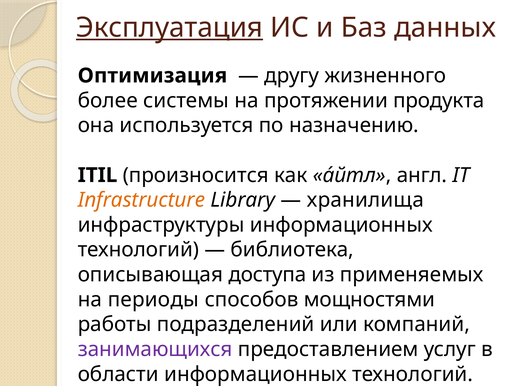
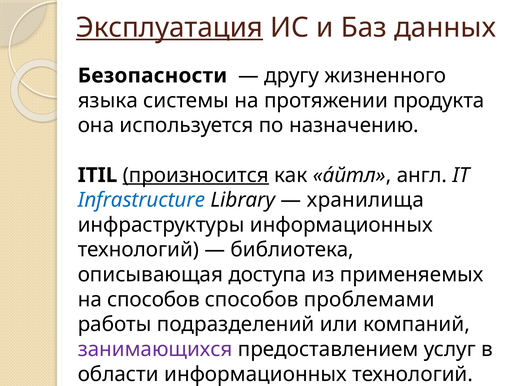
Оптимизация: Оптимизация -> Безопасности (152, 76)
более: более -> языка (108, 100)
произносится underline: none -> present (196, 175)
Infrastructure colour: orange -> blue (141, 200)
на периоды: периоды -> способов (153, 299)
мощностями: мощностями -> проблемами (369, 299)
